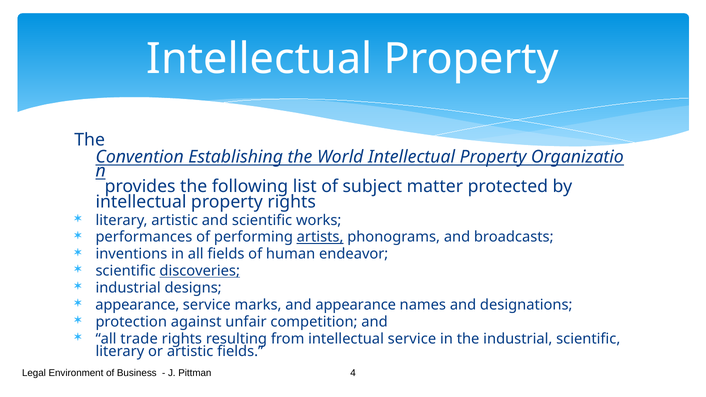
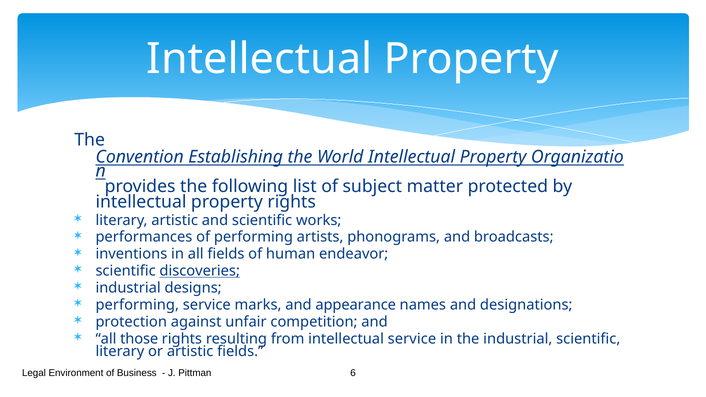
artists underline: present -> none (320, 237)
appearance: appearance -> performing (137, 305)
trade: trade -> those (139, 339)
4: 4 -> 6 (353, 373)
